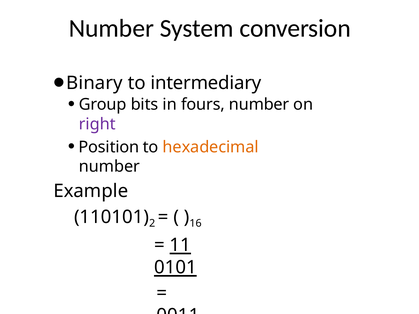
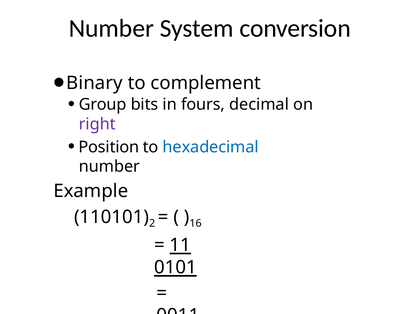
intermediary: intermediary -> complement (206, 83)
fours number: number -> decimal (259, 105)
hexadecimal colour: orange -> blue (211, 147)
